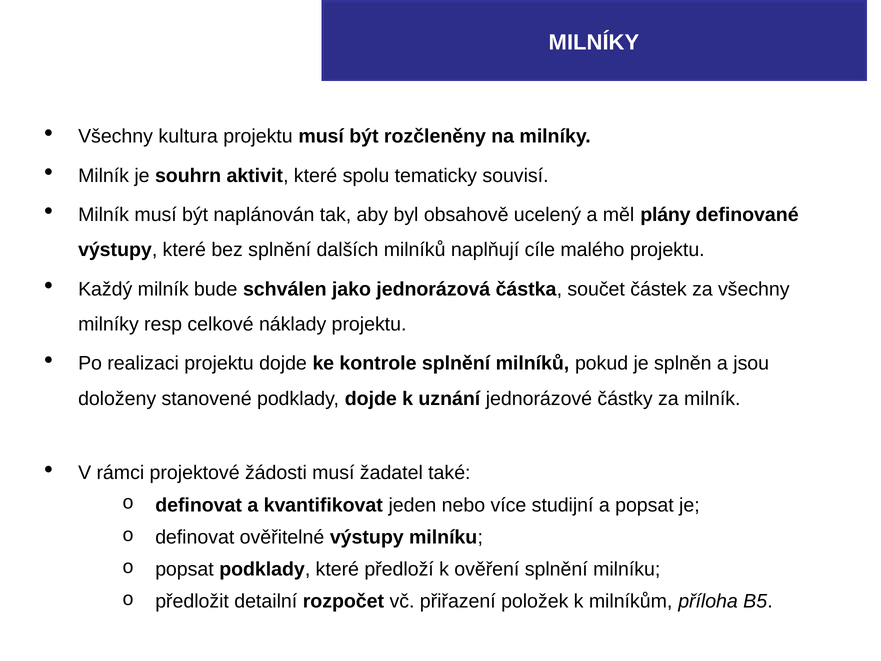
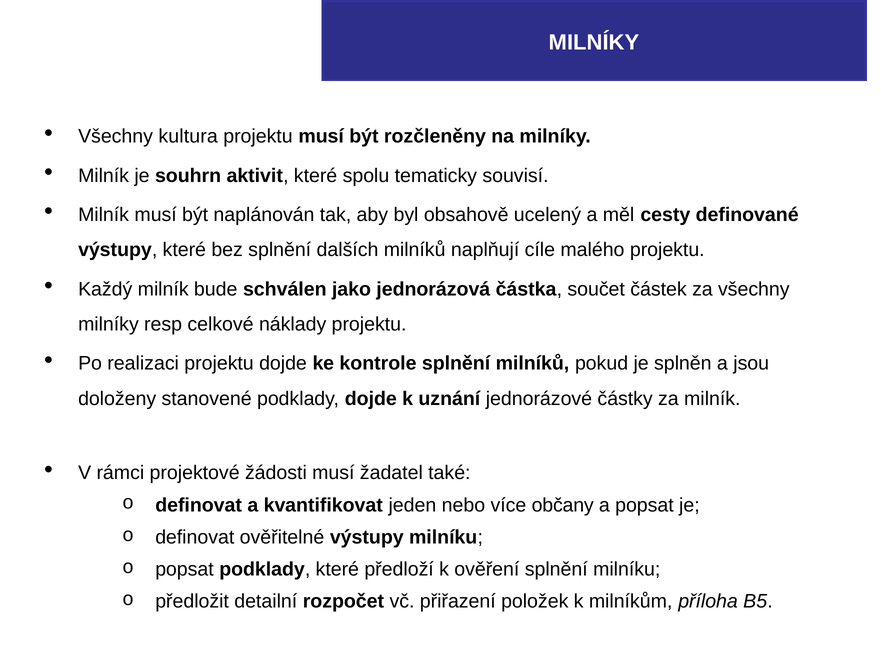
plány: plány -> cesty (665, 215)
studijní: studijní -> občany (563, 505)
